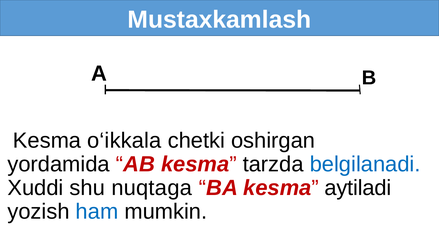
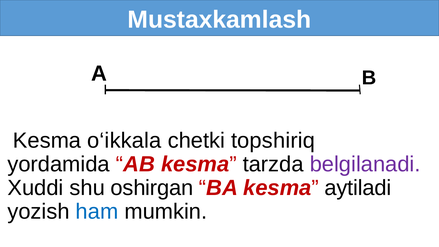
oshirgan: oshirgan -> topshiriq (273, 141)
belgilanadi colour: blue -> purple (365, 164)
nuqtaga: nuqtaga -> oshirgan (152, 188)
